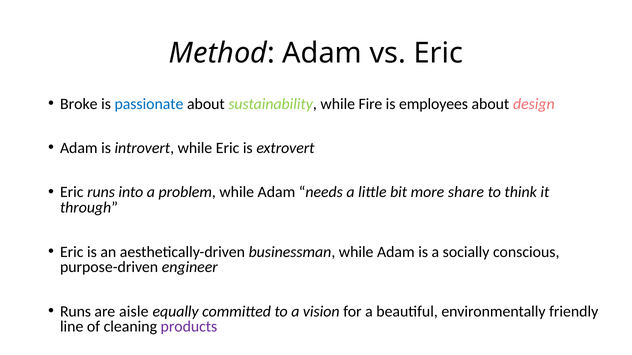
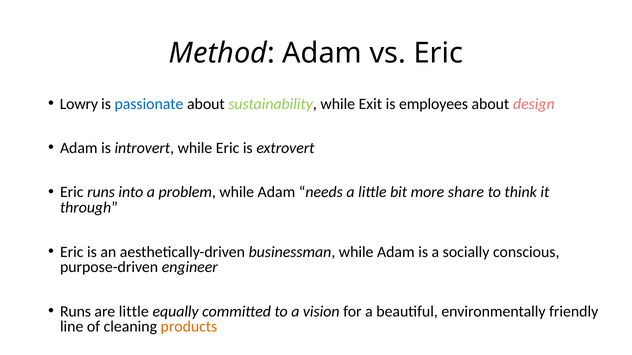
Broke: Broke -> Lowry (79, 104)
Fire: Fire -> Exit (370, 104)
are aisle: aisle -> little (134, 312)
products colour: purple -> orange (189, 327)
